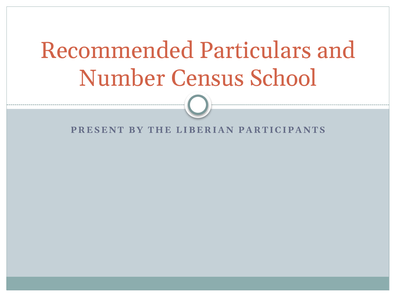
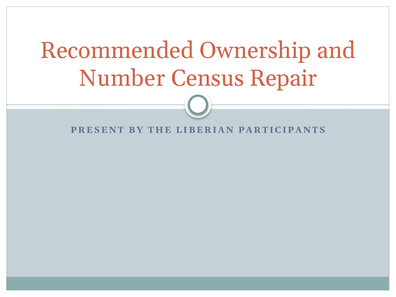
Particulars: Particulars -> Ownership (255, 50)
School: School -> Repair (283, 78)
